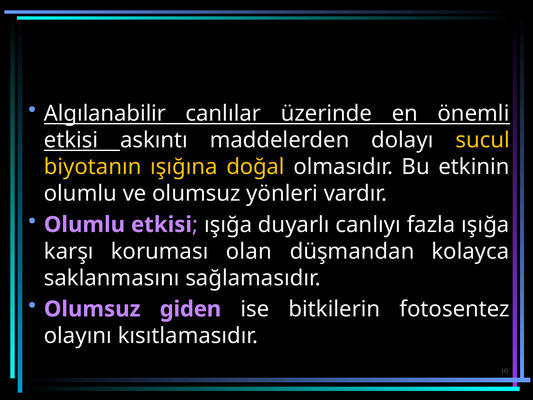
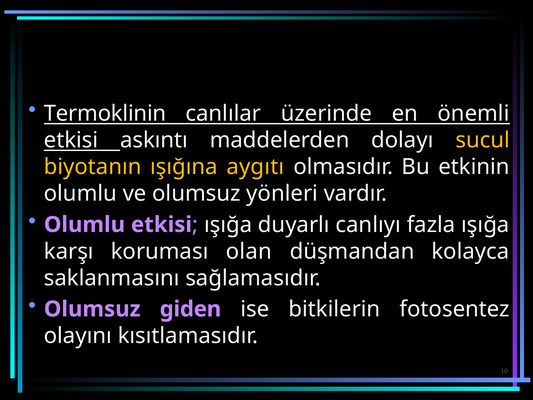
Algılanabilir: Algılanabilir -> Termoklinin (105, 113)
doğal: doğal -> aygıtı (255, 167)
